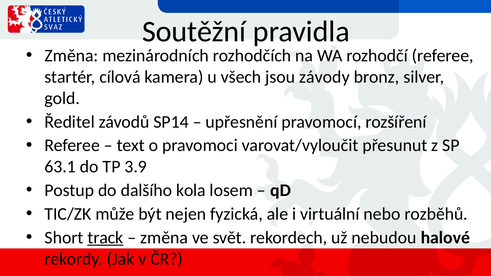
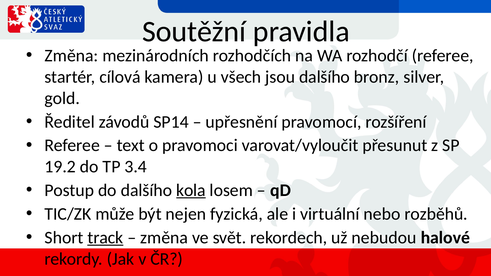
jsou závody: závody -> dalšího (325, 77)
63.1: 63.1 -> 19.2 (60, 167)
3.9: 3.9 -> 3.4 (136, 167)
kola underline: none -> present (191, 190)
